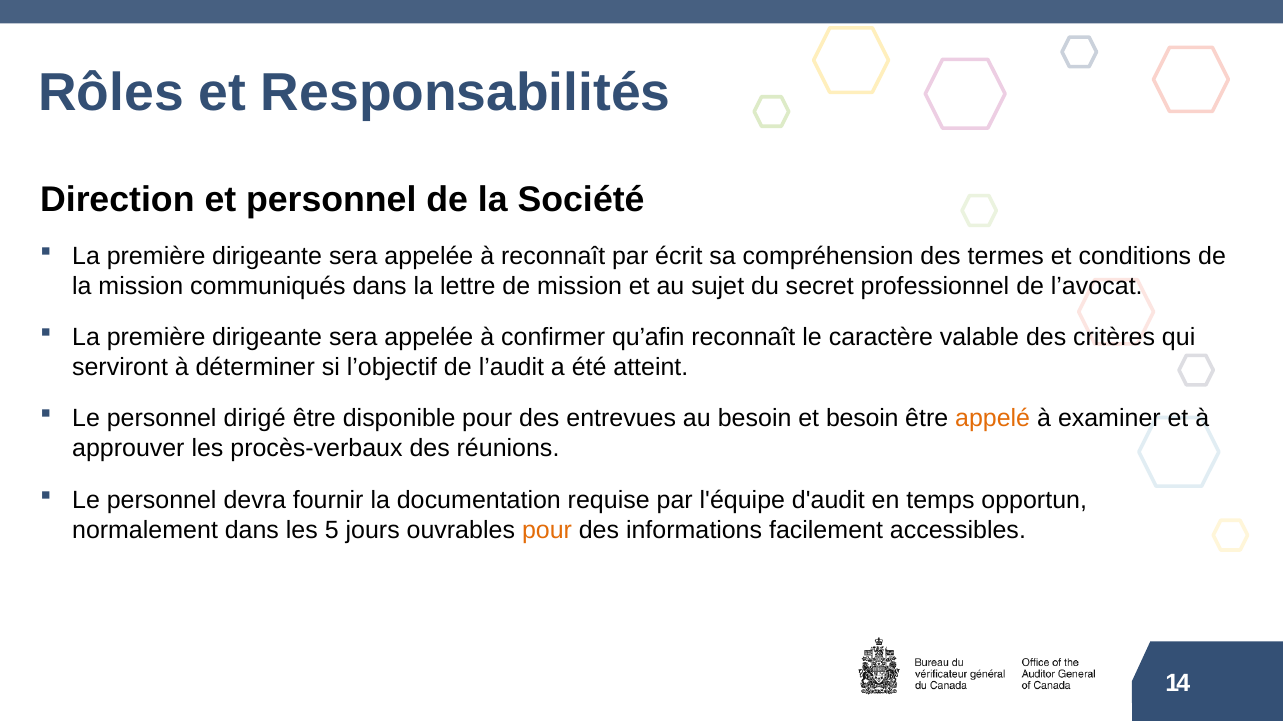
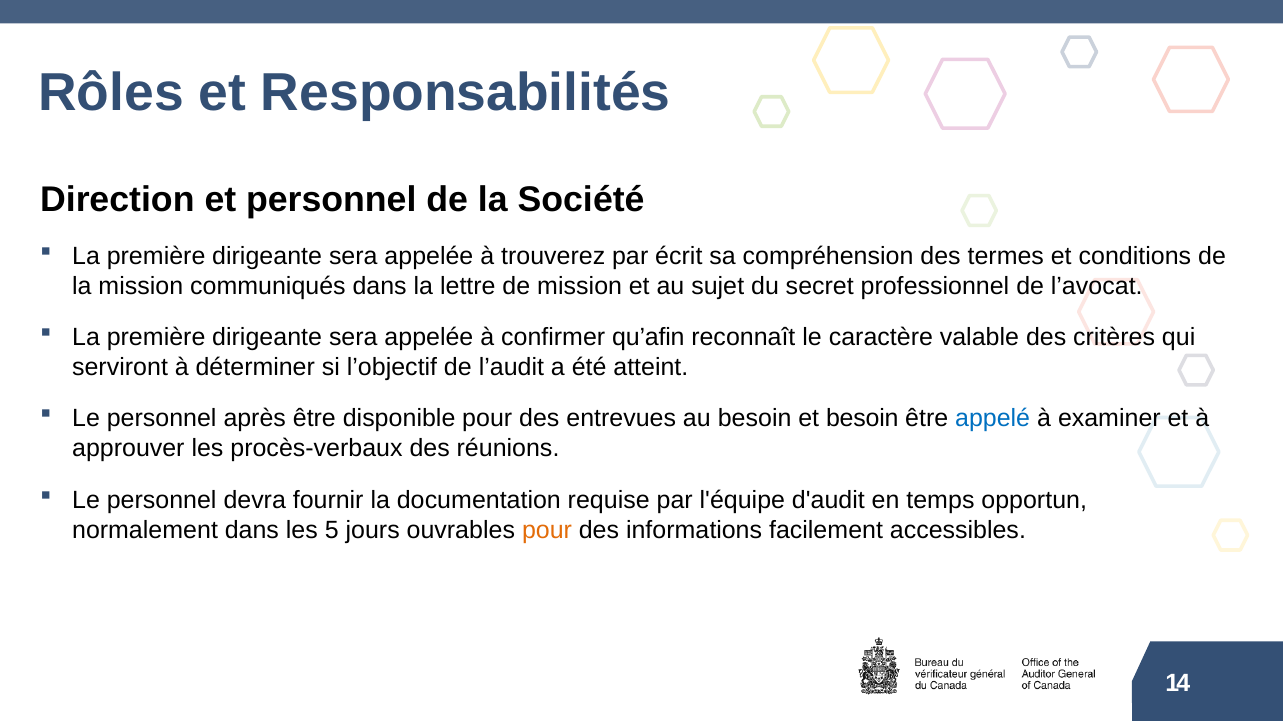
à reconnaît: reconnaît -> trouverez (553, 257)
dirigé: dirigé -> après (255, 419)
appelé colour: orange -> blue (993, 419)
